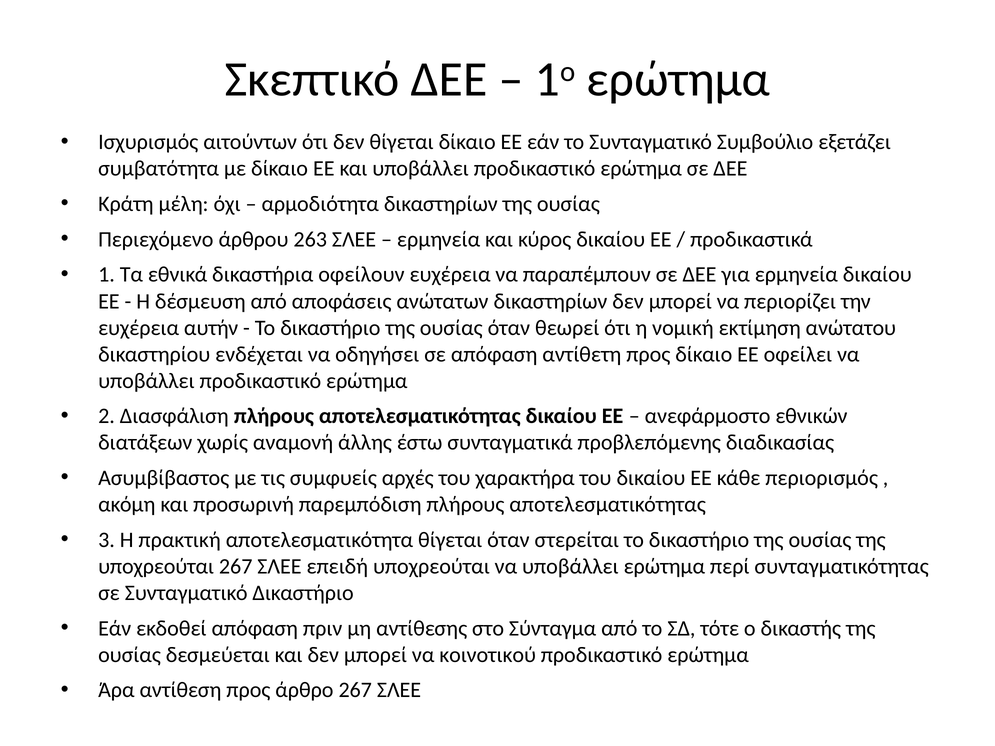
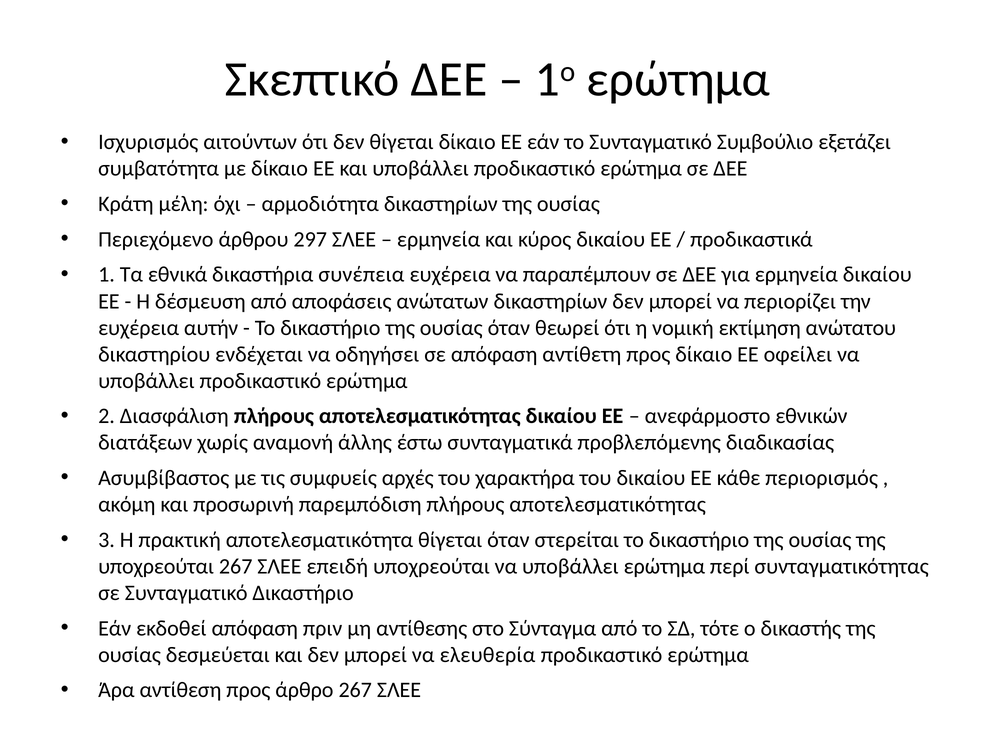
263: 263 -> 297 (310, 239)
οφείλουν: οφείλουν -> συνέπεια (361, 275)
κοινοτικού: κοινοτικού -> ελευθερία (487, 655)
